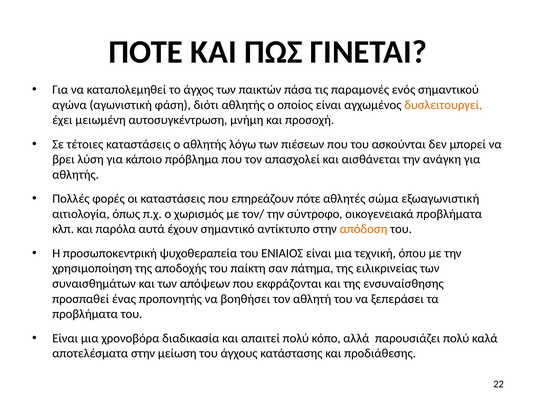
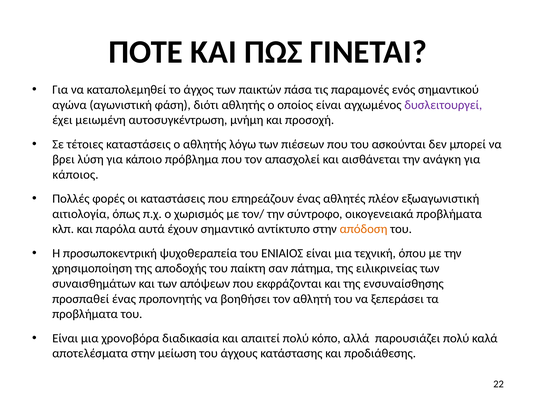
δυσλειτουργεί colour: orange -> purple (443, 105)
αθλητής: αθλητής -> κάποιος (75, 175)
επηρεάζουν πότε: πότε -> ένας (309, 199)
σώμα: σώμα -> πλέον (384, 199)
